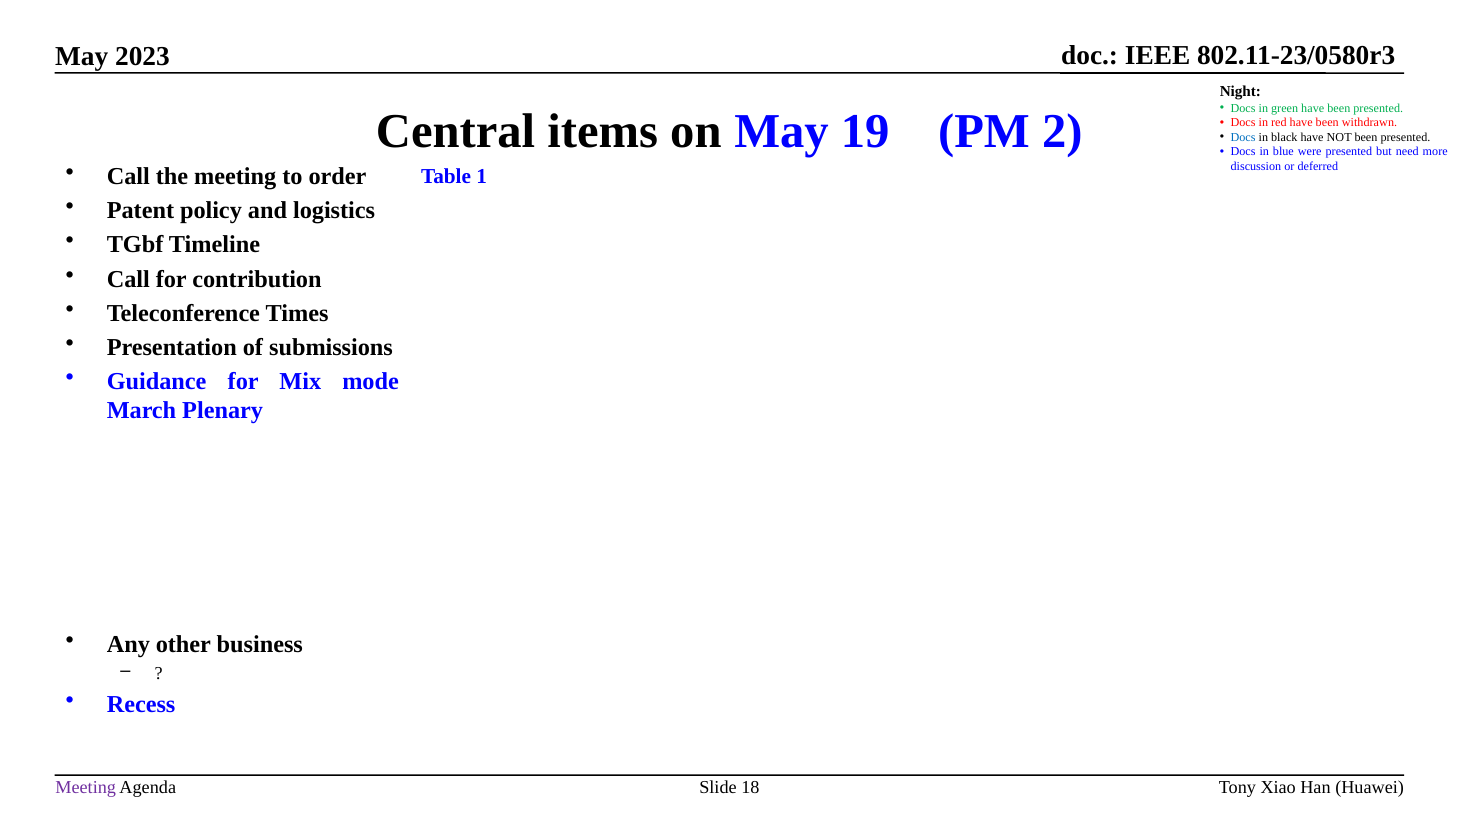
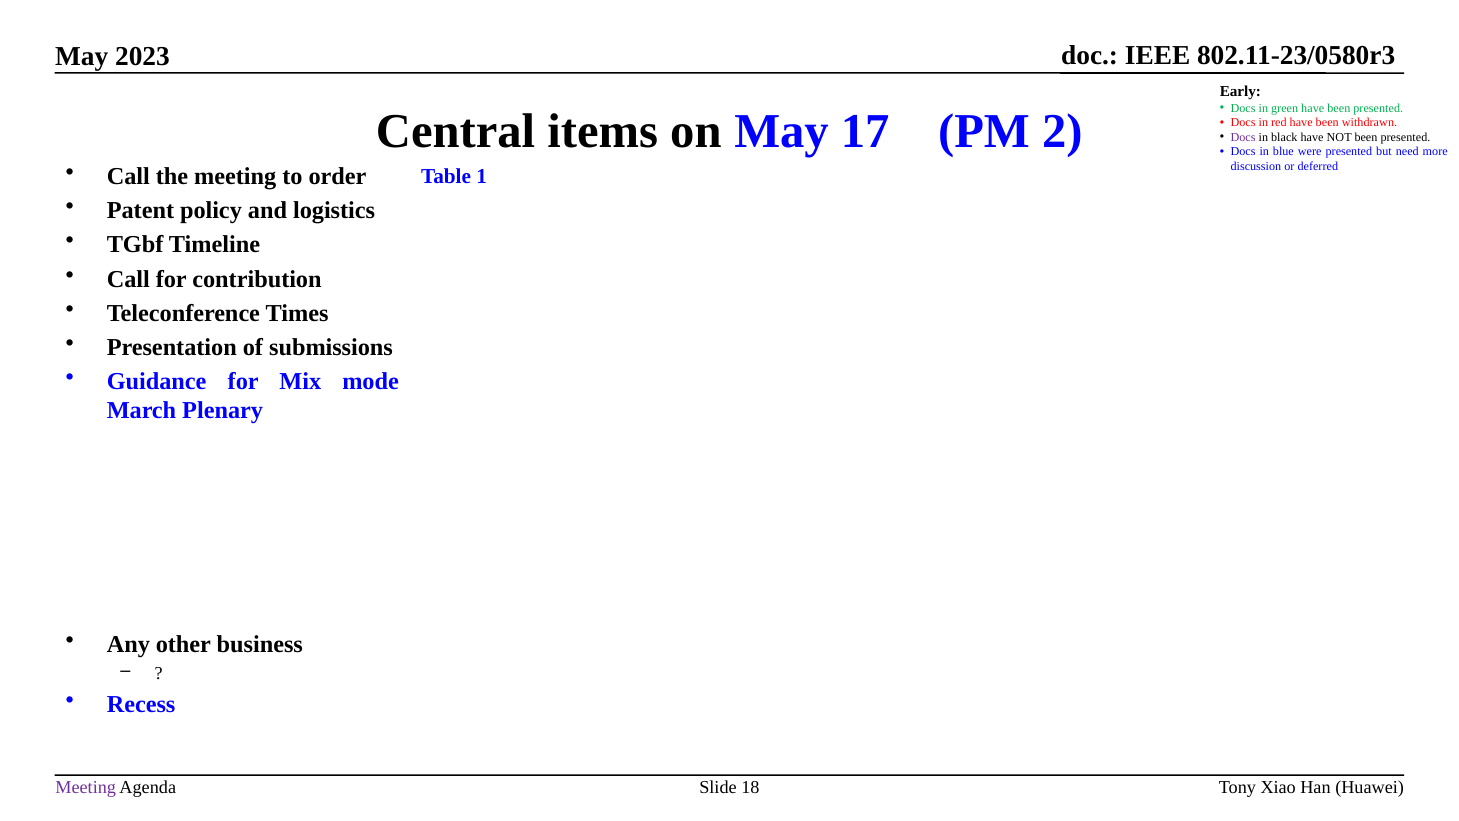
Night: Night -> Early (1240, 92)
19: 19 -> 17 (865, 131)
Docs colour: blue -> purple (1243, 137)
